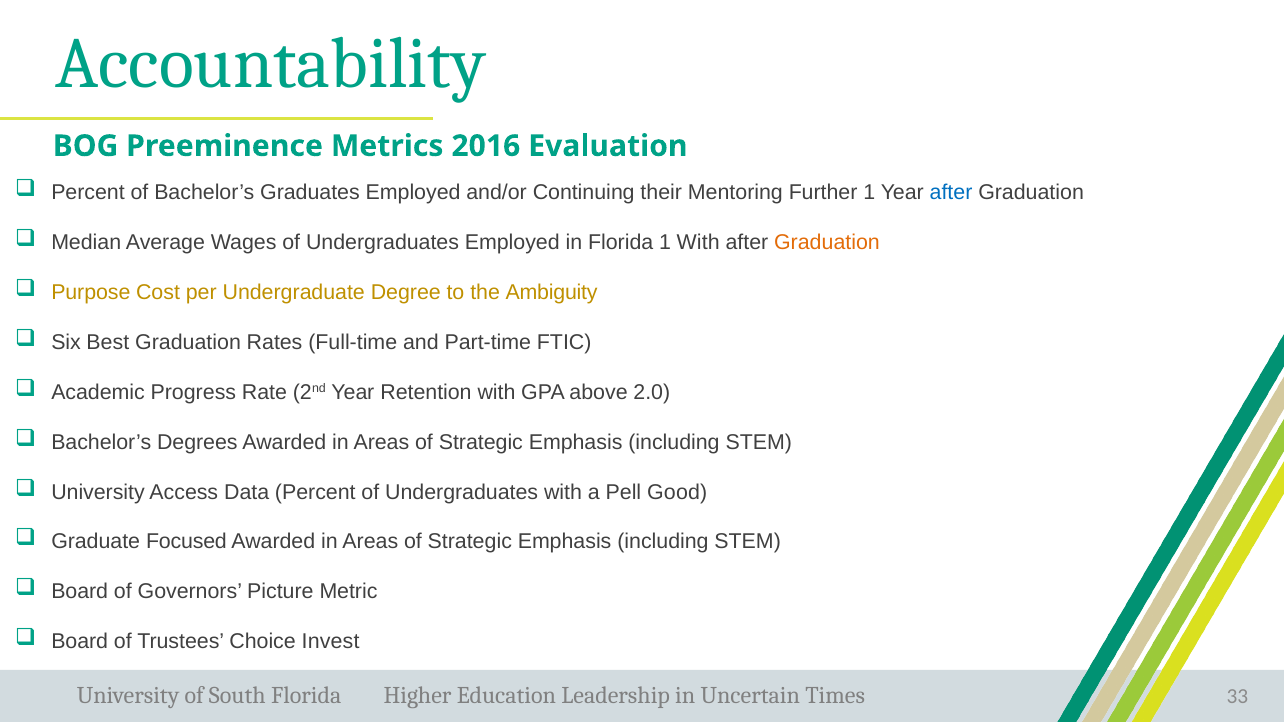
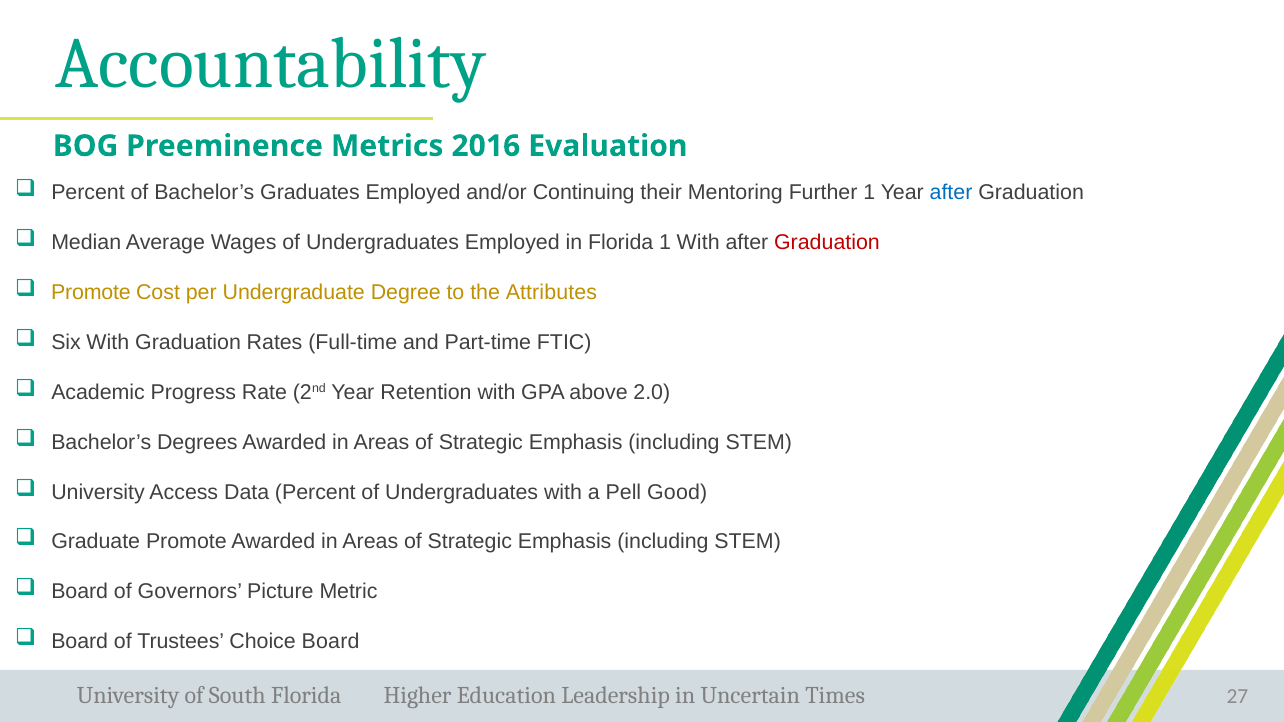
Graduation colour: orange -> red (827, 242)
Purpose: Purpose -> Promote (91, 292)
Ambiguity: Ambiguity -> Attributes (551, 292)
Six Best: Best -> With (108, 342)
Graduate Focused: Focused -> Promote (186, 542)
Choice Invest: Invest -> Board (331, 642)
33: 33 -> 27 (1237, 697)
